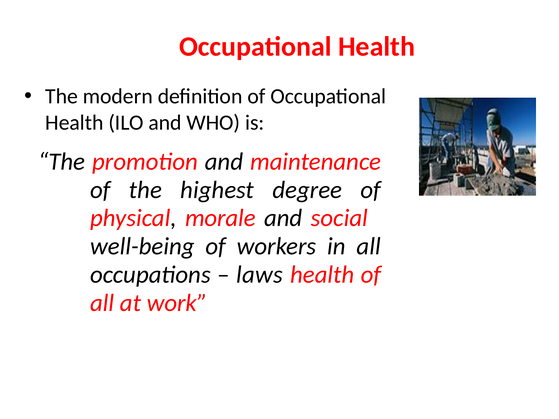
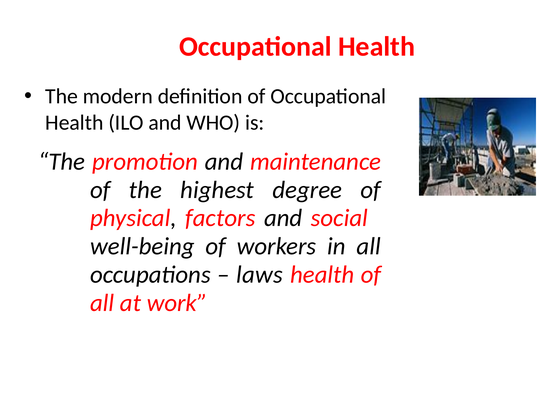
morale: morale -> factors (220, 218)
